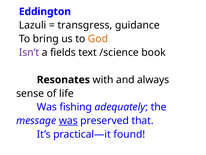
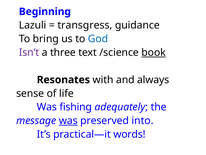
Eddington: Eddington -> Beginning (45, 12)
God colour: orange -> blue (98, 39)
fields: fields -> three (63, 52)
book underline: none -> present (154, 52)
that: that -> into (143, 120)
found: found -> words (129, 134)
